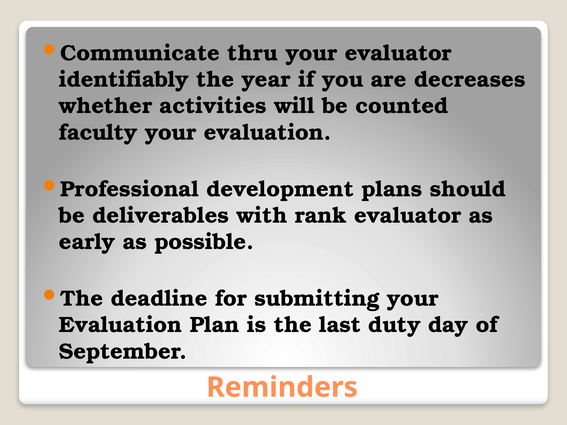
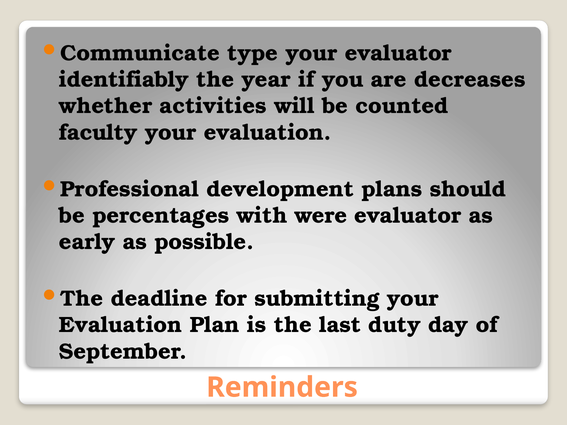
thru: thru -> type (253, 53)
deliverables: deliverables -> percentages (161, 216)
rank: rank -> were (321, 216)
